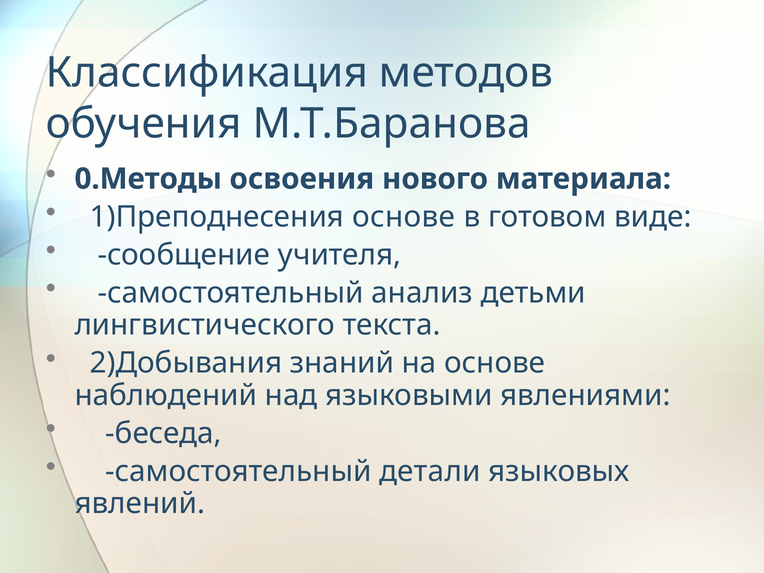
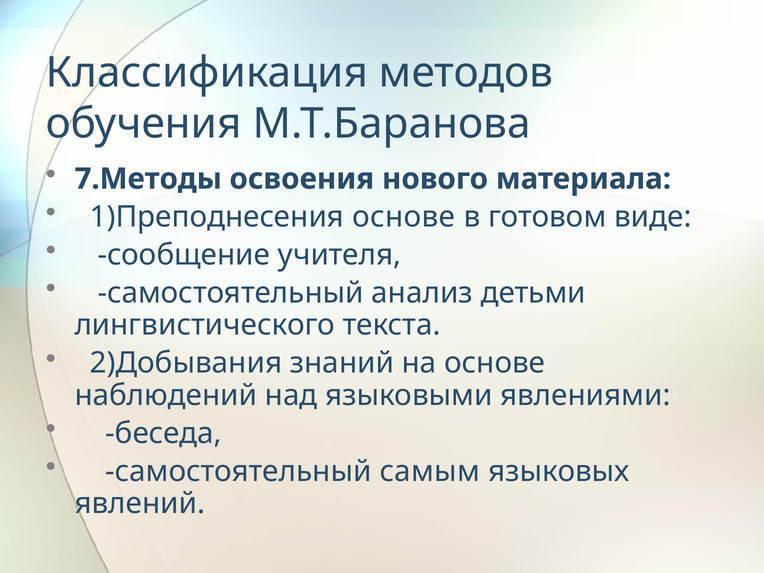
0.Методы: 0.Методы -> 7.Методы (148, 179)
детали: детали -> самым (430, 471)
